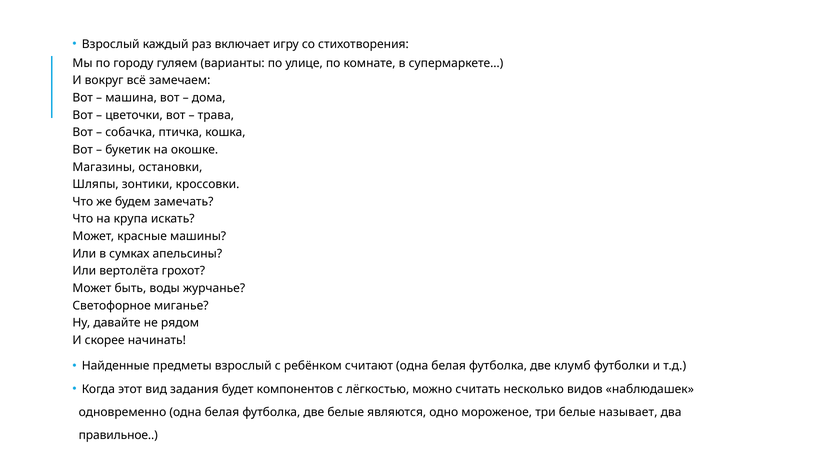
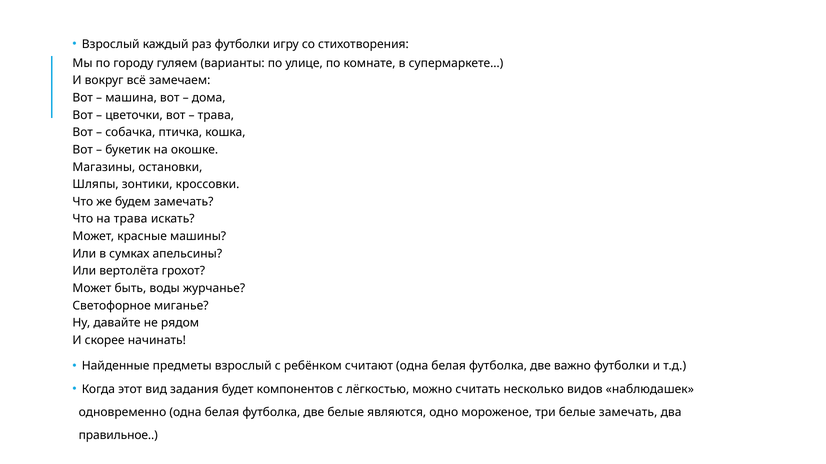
раз включает: включает -> футболки (242, 44)
на крупа: крупа -> трава (131, 219)
клумб: клумб -> важно (572, 367)
белые называет: называет -> замечать (628, 413)
